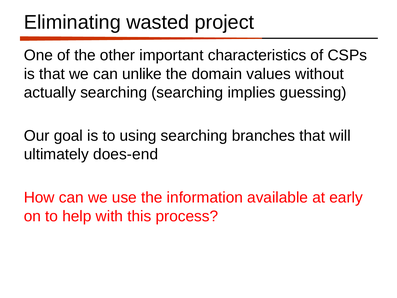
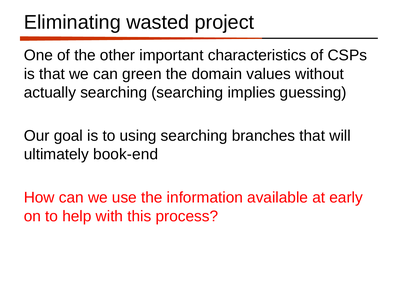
unlike: unlike -> green (142, 74)
does-end: does-end -> book-end (126, 154)
